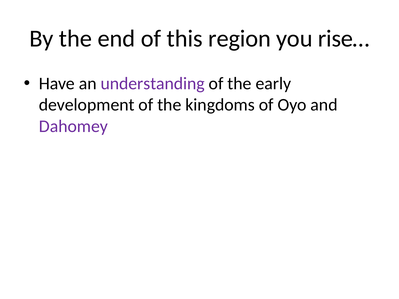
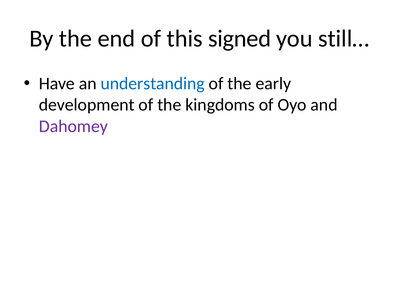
region: region -> signed (240, 39)
rise…: rise… -> still… (344, 39)
understanding colour: purple -> blue (153, 84)
